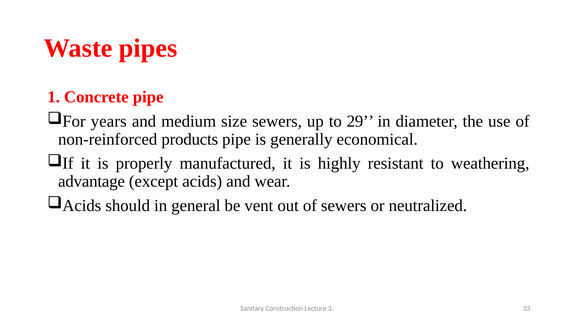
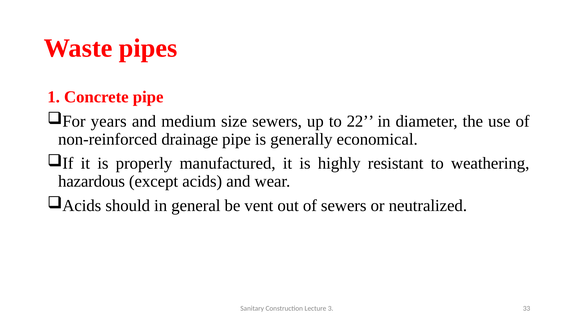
29: 29 -> 22 (360, 121)
products: products -> drainage (190, 139)
advantage: advantage -> hazardous (92, 181)
